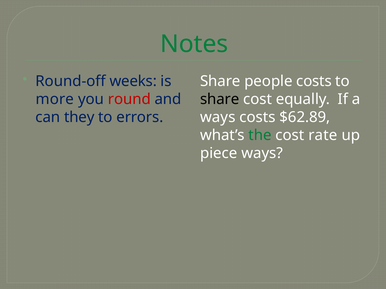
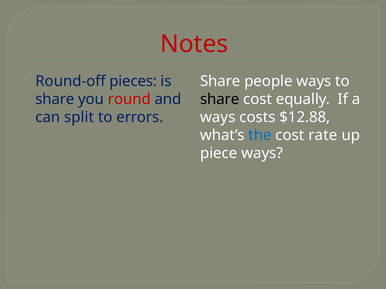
Notes colour: green -> red (194, 44)
weeks: weeks -> pieces (133, 81)
people costs: costs -> ways (314, 81)
more: more -> share (55, 99)
they: they -> split (79, 117)
$62.89: $62.89 -> $12.88 (305, 117)
the colour: green -> blue (260, 136)
